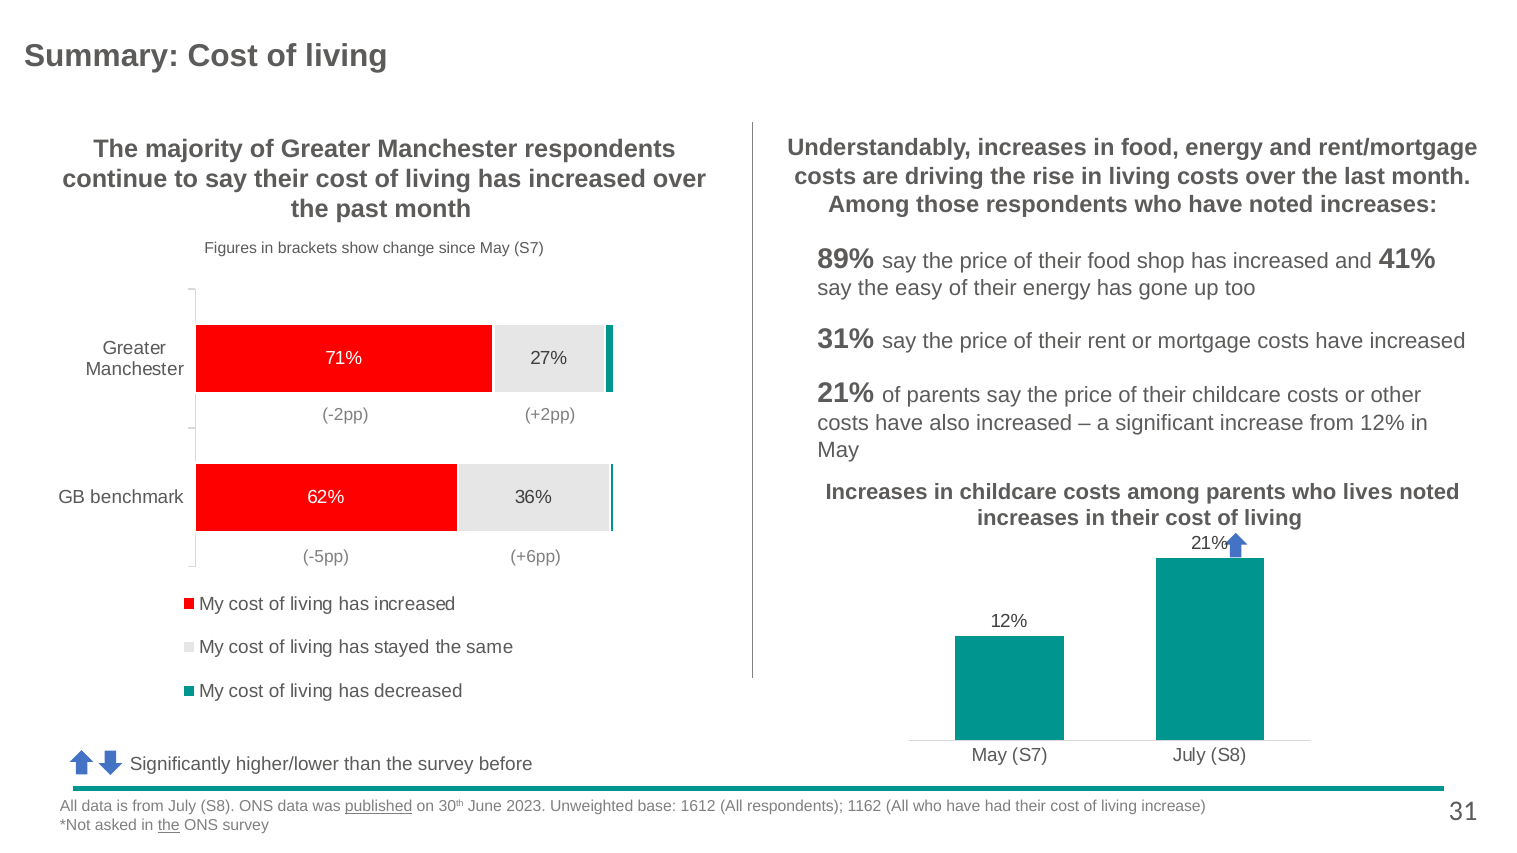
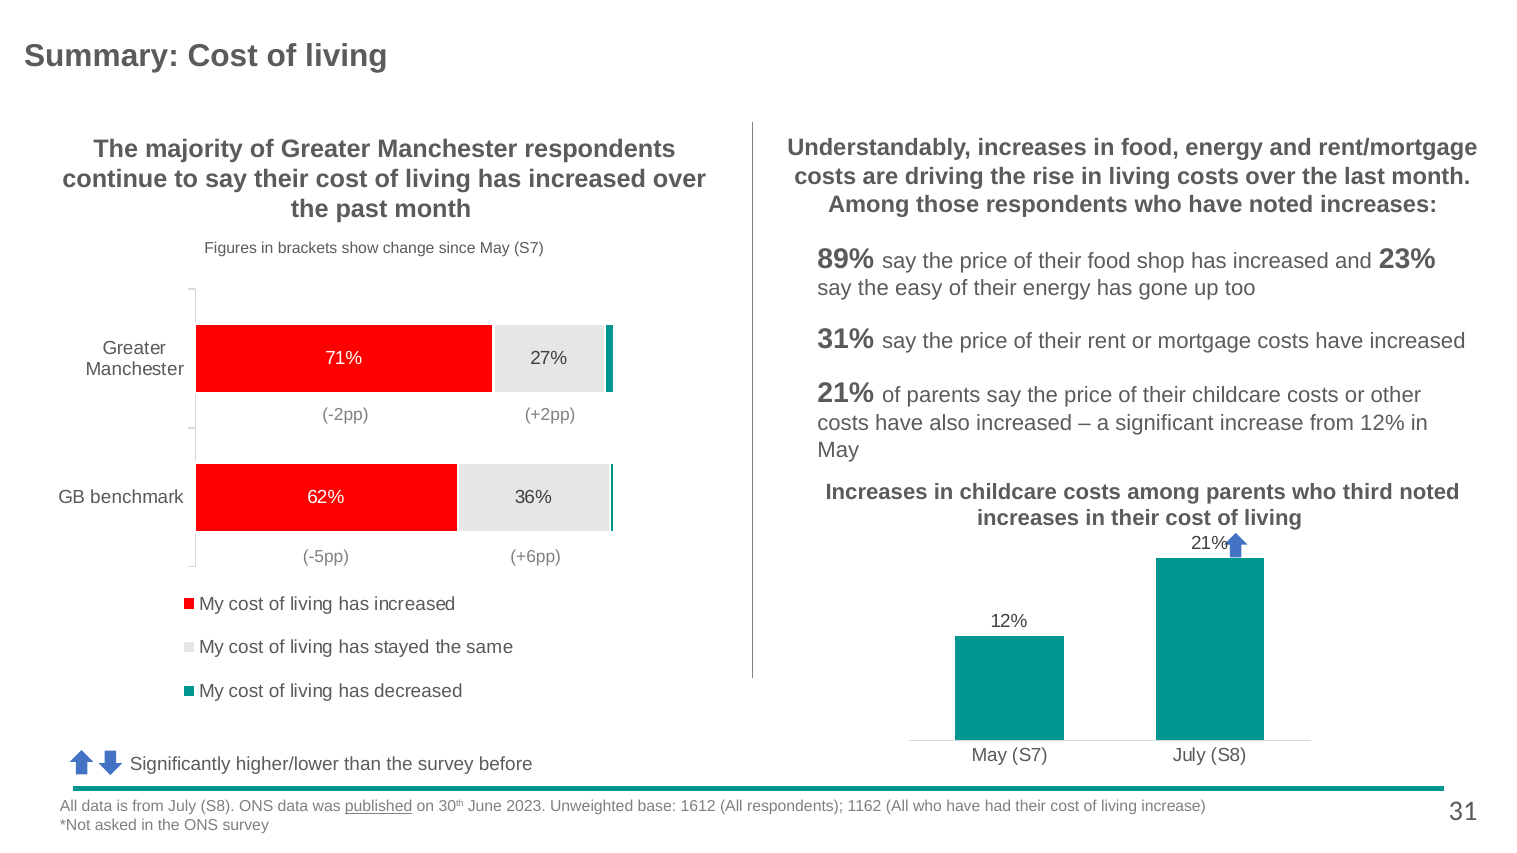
41%: 41% -> 23% (1407, 259)
lives: lives -> third (1368, 492)
the underline: present -> none (169, 826)
